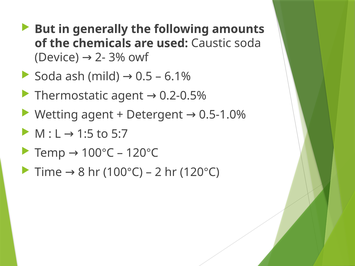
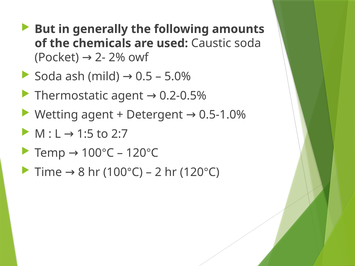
Device: Device -> Pocket (57, 58)
3%: 3% -> 2% (117, 58)
6.1%: 6.1% -> 5.0% (178, 77)
5:7: 5:7 -> 2:7 (120, 134)
